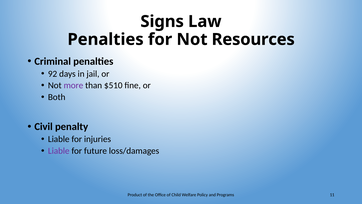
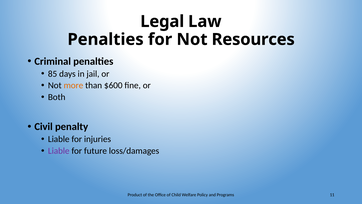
Signs: Signs -> Legal (162, 21)
92: 92 -> 85 (53, 74)
more colour: purple -> orange (73, 85)
$510: $510 -> $600 (113, 85)
